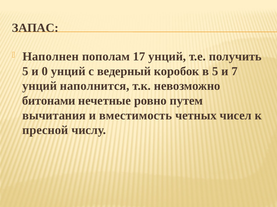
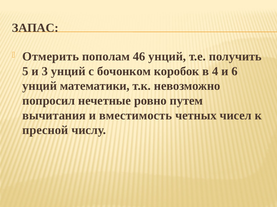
Наполнен: Наполнен -> Отмерить (51, 57)
17: 17 -> 46 (139, 57)
0: 0 -> 3 (45, 71)
ведерный: ведерный -> бочонком (124, 71)
в 5: 5 -> 4 (215, 71)
7: 7 -> 6 (235, 71)
наполнится: наполнится -> математики (95, 86)
битонами: битонами -> попросил (49, 101)
